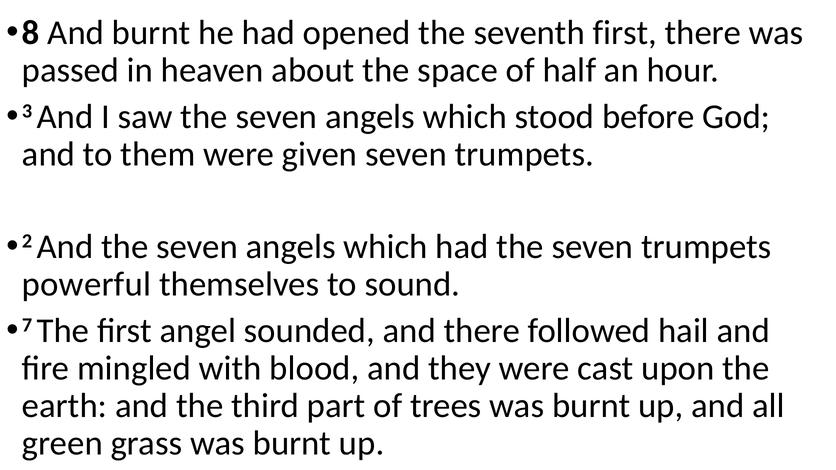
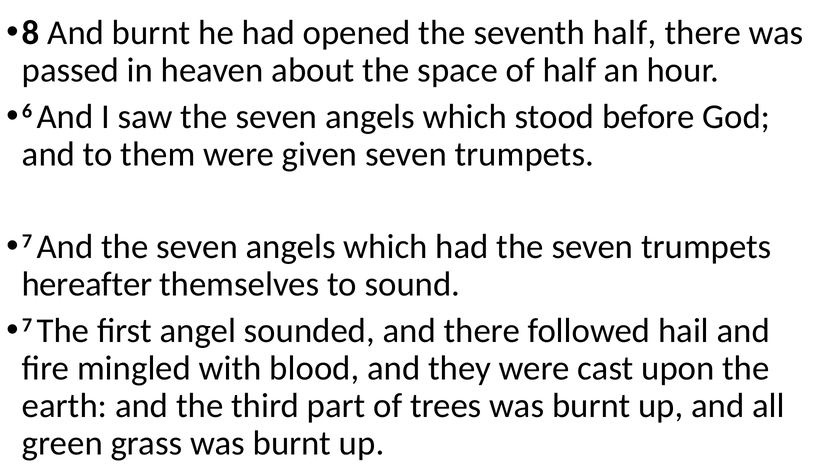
seventh first: first -> half (625, 33)
3: 3 -> 6 (27, 111)
2: 2 -> 7 (27, 241)
powerful: powerful -> hereafter (87, 284)
